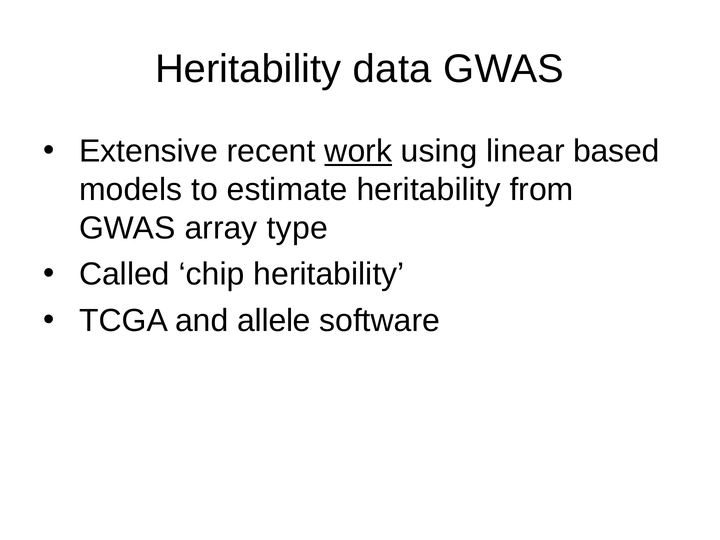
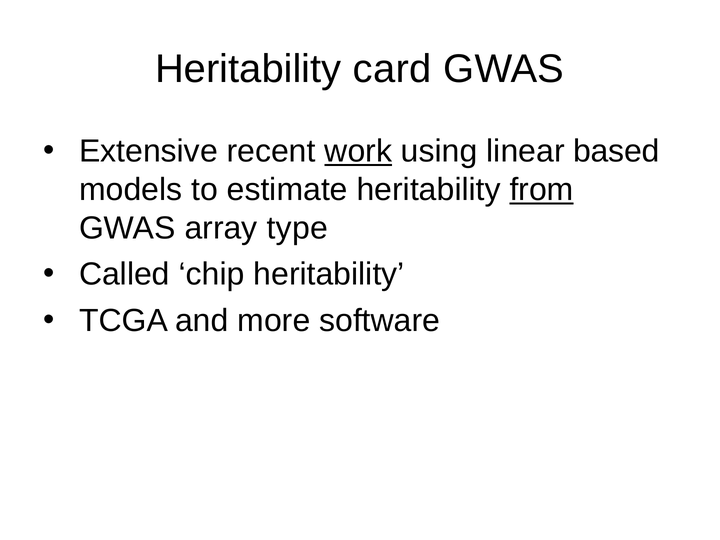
data: data -> card (392, 69)
from underline: none -> present (542, 190)
allele: allele -> more (274, 321)
